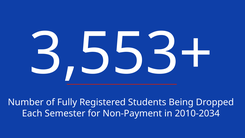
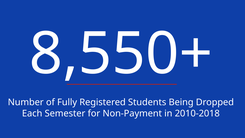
3,553+: 3,553+ -> 8,550+ (121, 54)
2010-2034: 2010-2034 -> 2010-2018 (197, 113)
